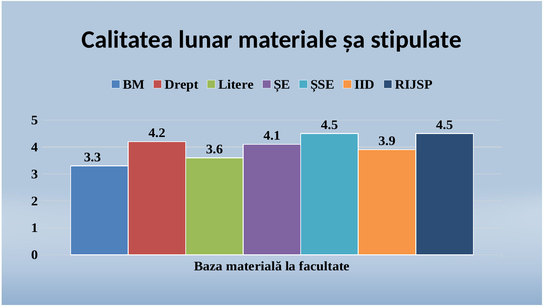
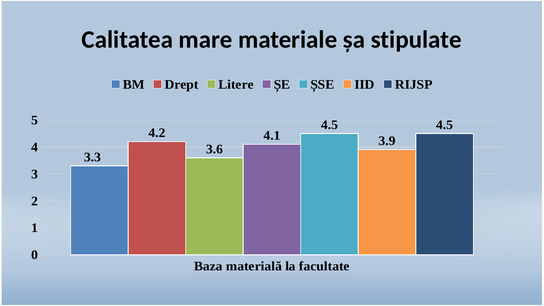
lunar: lunar -> mare (206, 39)
